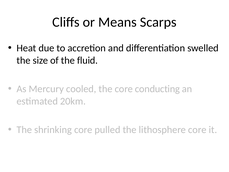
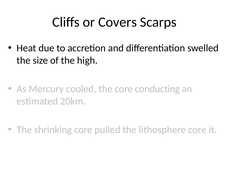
Means: Means -> Covers (117, 22)
fluid: fluid -> high (87, 60)
